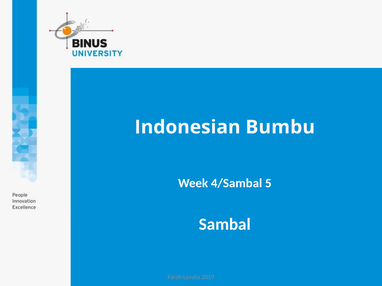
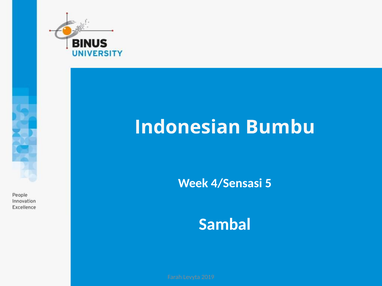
4/Sambal: 4/Sambal -> 4/Sensasi (237, 184)
